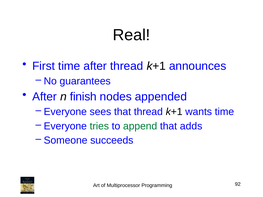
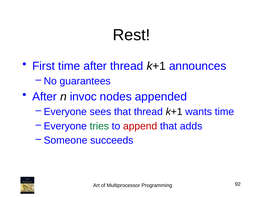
Real: Real -> Rest (131, 35)
finish: finish -> invoc (83, 97)
append colour: green -> red (140, 126)
